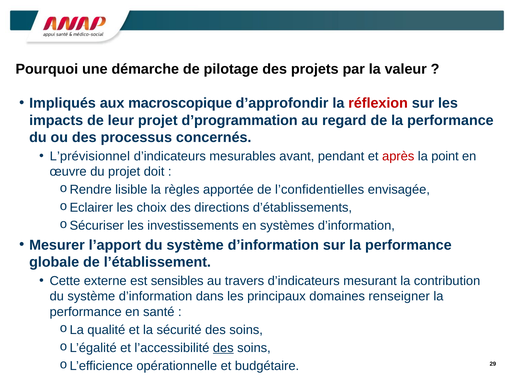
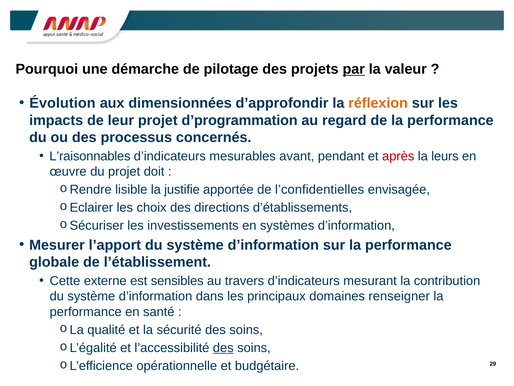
par underline: none -> present (354, 69)
Impliqués: Impliqués -> Évolution (62, 103)
macroscopique: macroscopique -> dimensionnées (180, 103)
réflexion colour: red -> orange (378, 103)
L’prévisionnel: L’prévisionnel -> L’raisonnables (90, 156)
point: point -> leurs (445, 156)
règles: règles -> justifie (182, 189)
